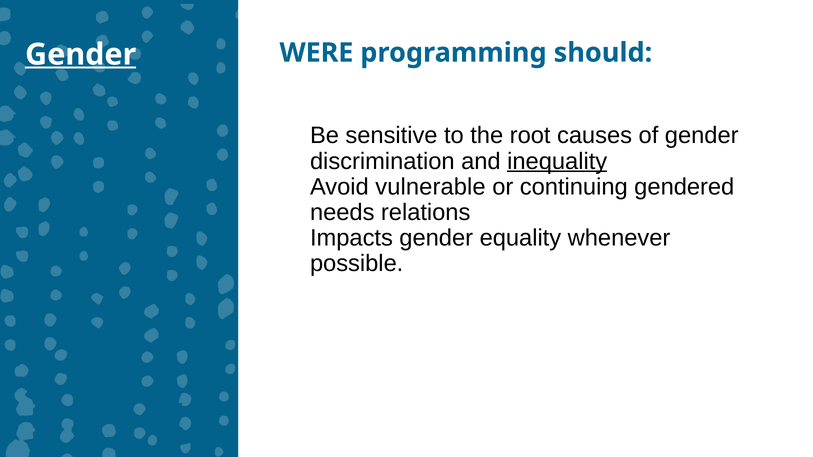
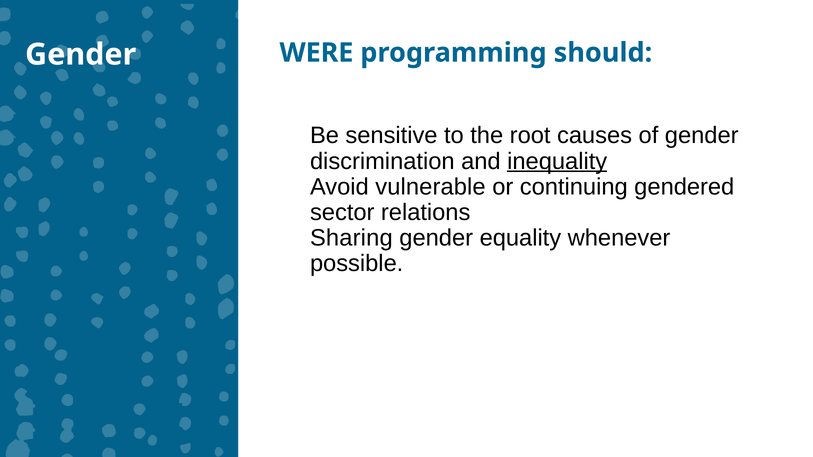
Gender underline: present -> none (81, 55)
needs: needs -> sector (342, 212)
Impacts: Impacts -> Sharing (351, 238)
